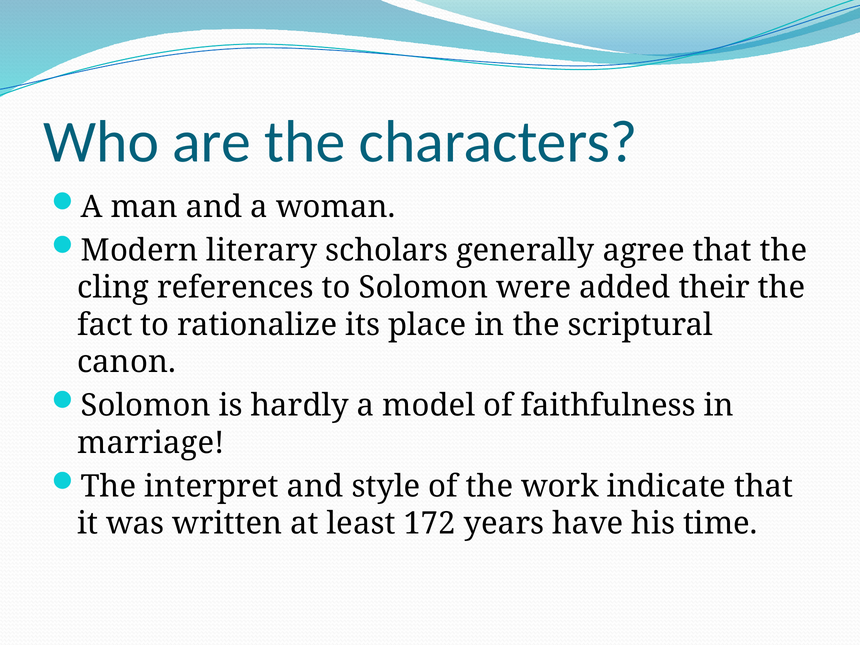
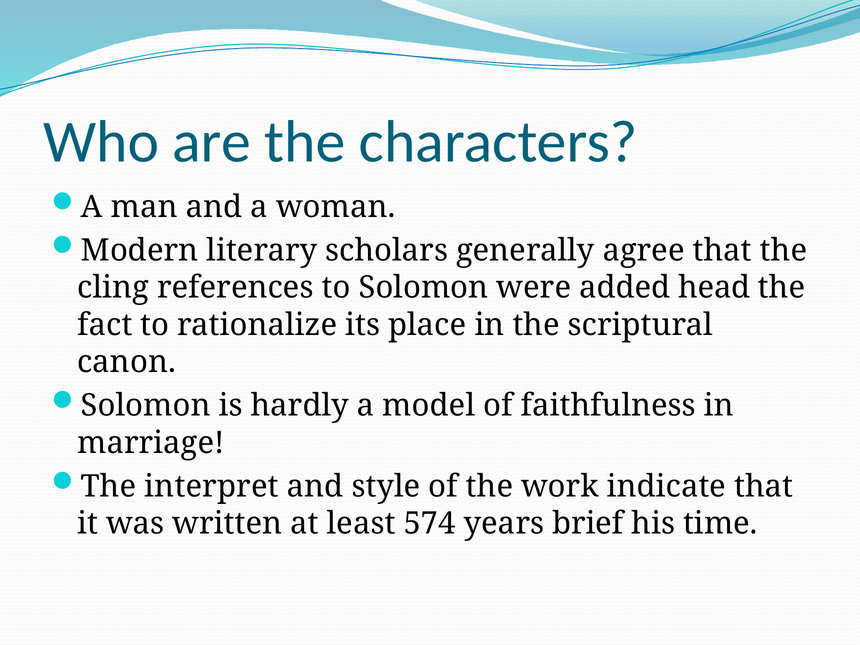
their: their -> head (714, 288)
172: 172 -> 574 (430, 524)
have: have -> brief (588, 524)
